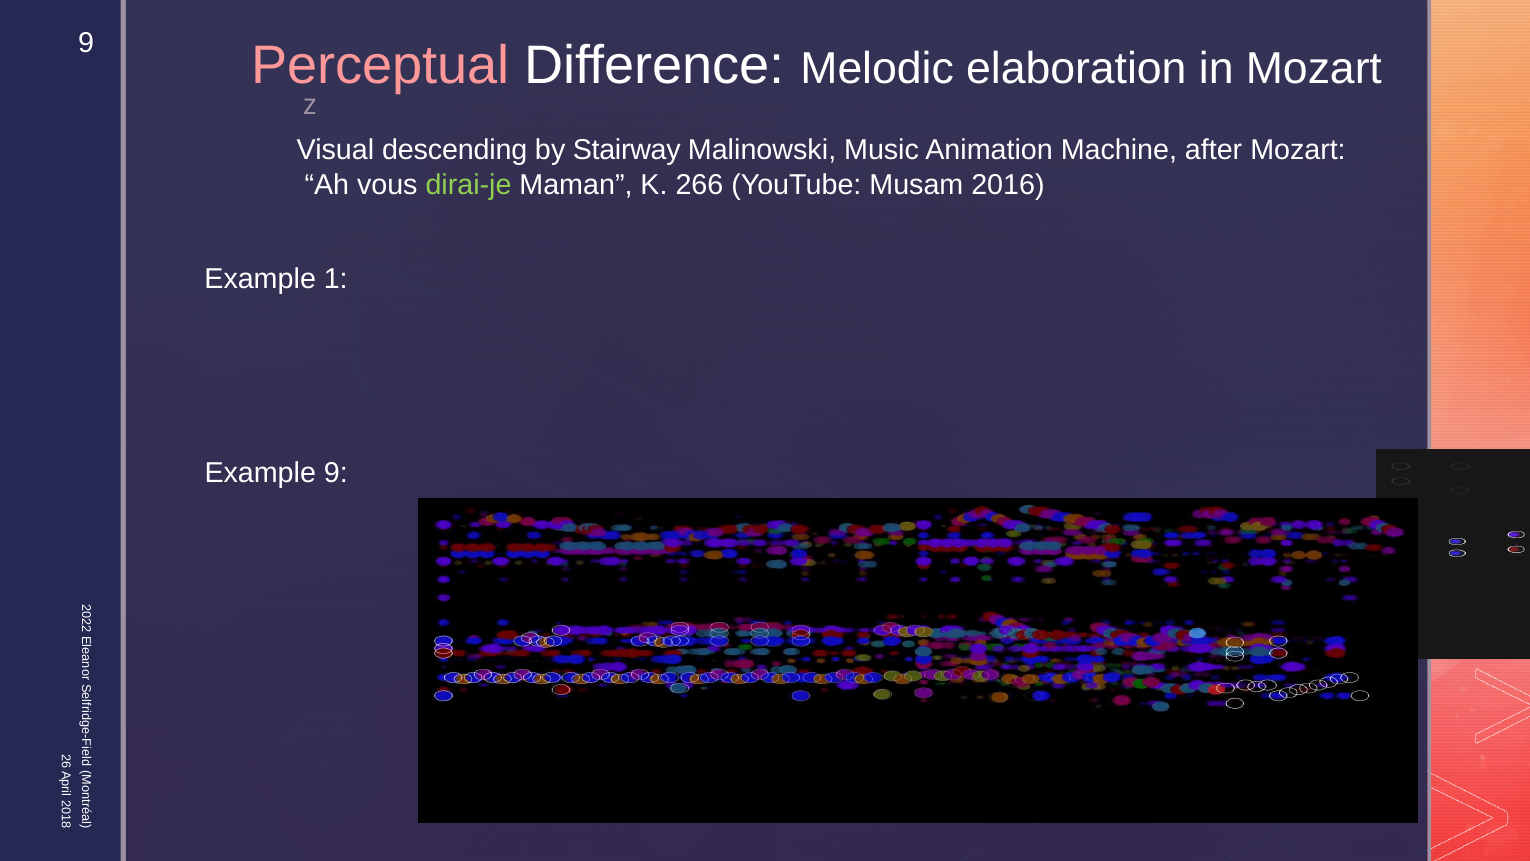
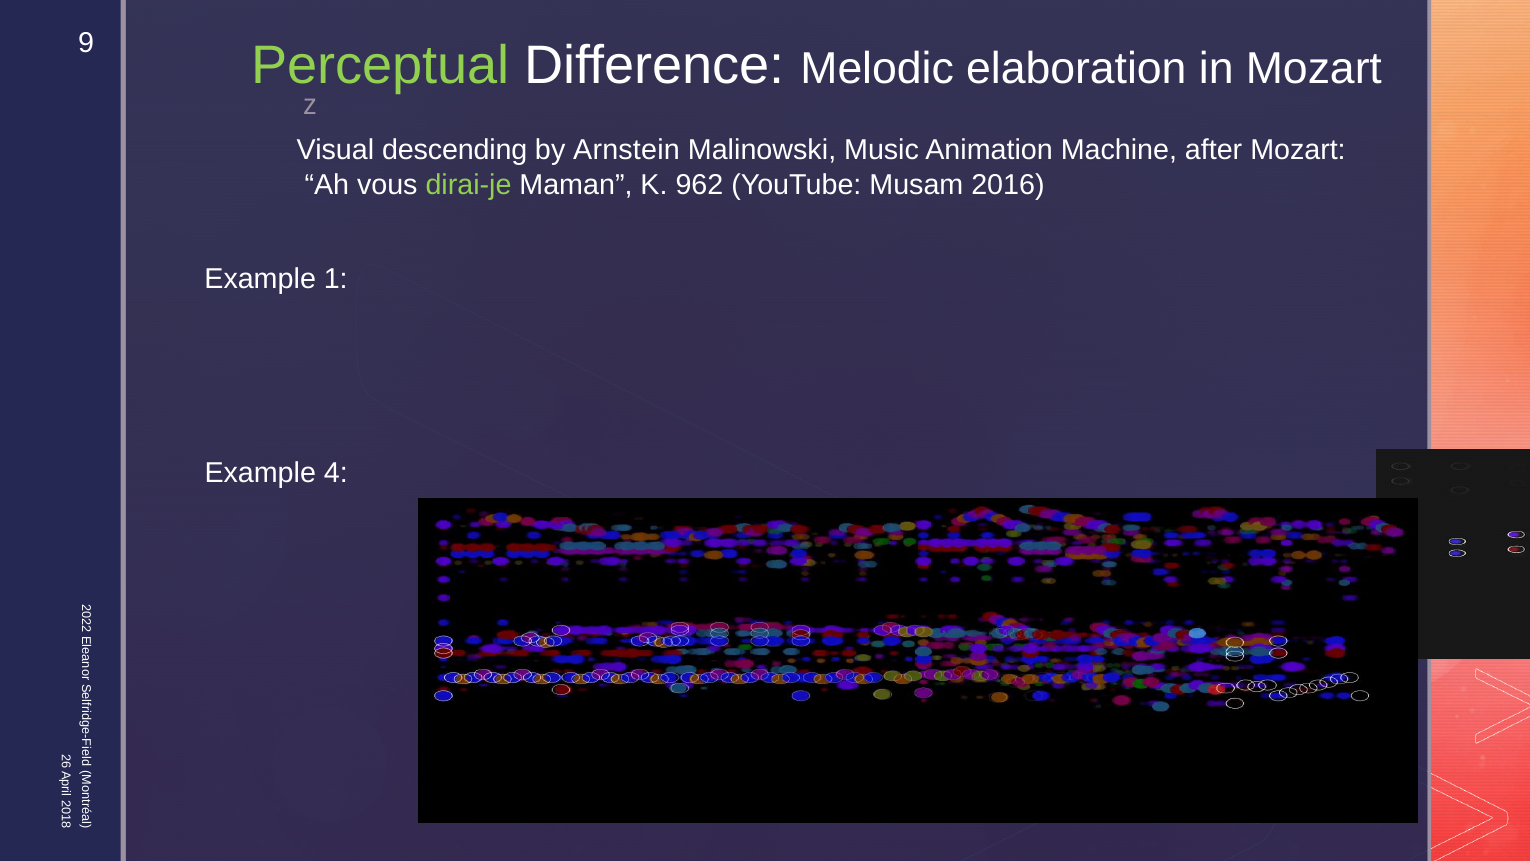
Perceptual colour: pink -> light green (380, 66)
Stairway: Stairway -> Arnstein (627, 150)
266: 266 -> 962 (699, 185)
Example 9: 9 -> 4 (336, 473)
